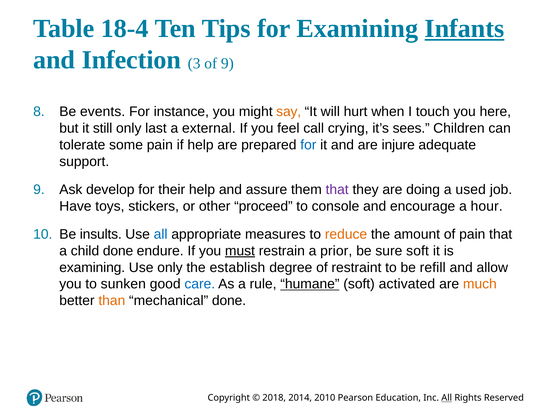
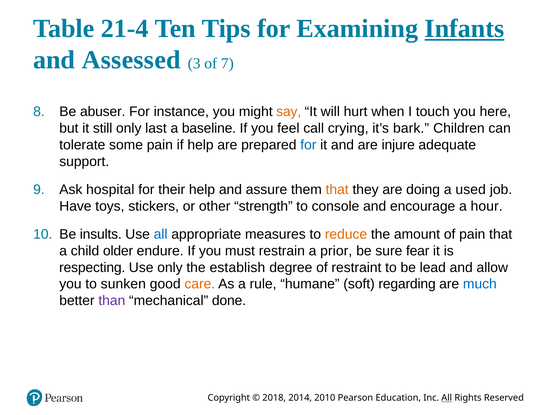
18-4: 18-4 -> 21-4 (125, 29)
Infection: Infection -> Assessed (131, 60)
of 9: 9 -> 7 (227, 64)
events: events -> abuser (103, 112)
external: external -> baseline (209, 128)
sees: sees -> bark (411, 128)
develop: develop -> hospital (110, 189)
that colour: purple -> orange (337, 189)
proceed: proceed -> strength (263, 206)
child done: done -> older (118, 251)
must underline: present -> none (240, 251)
sure soft: soft -> fear (418, 251)
examining: examining -> respecting (92, 267)
refill: refill -> lead (433, 267)
care colour: blue -> orange (200, 284)
humane underline: present -> none (310, 284)
activated: activated -> regarding (407, 284)
much colour: orange -> blue (480, 284)
than colour: orange -> purple (112, 301)
